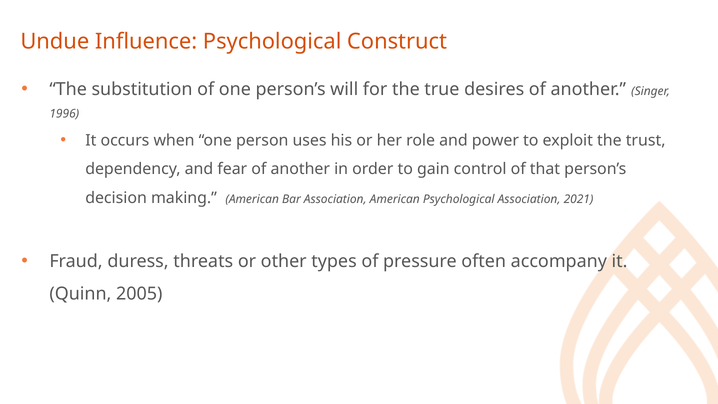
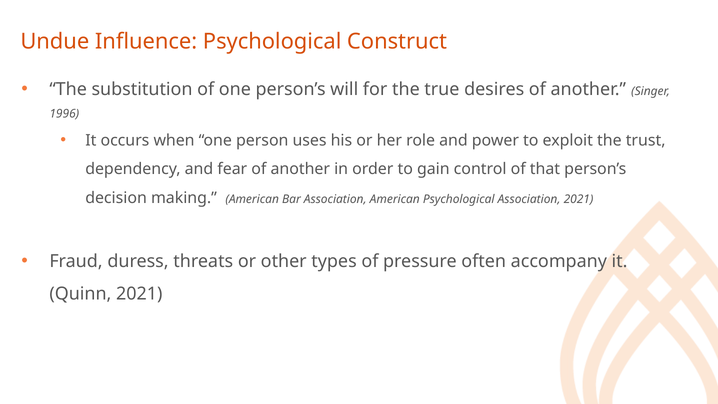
Quinn 2005: 2005 -> 2021 (139, 294)
